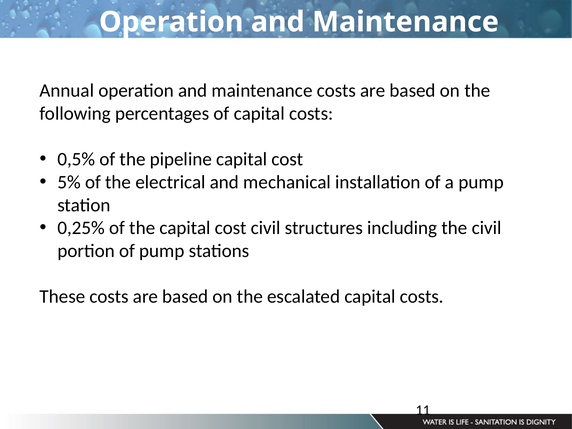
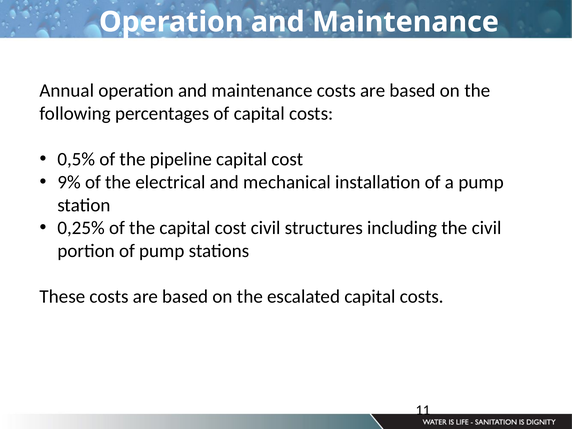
5%: 5% -> 9% (69, 182)
